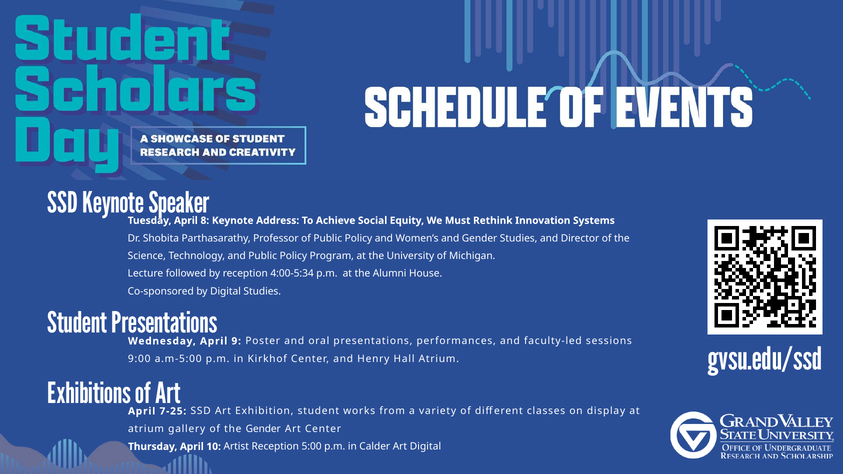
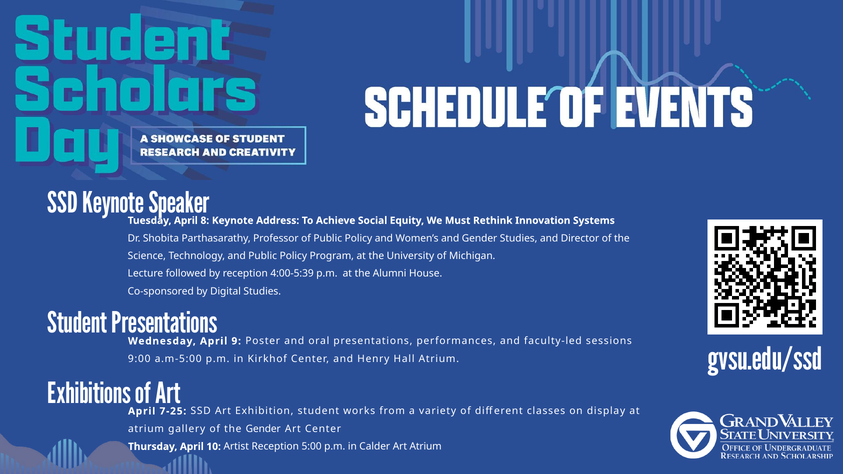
4:00-5:34: 4:00-5:34 -> 4:00-5:39 (292, 274)
Art Digital: Digital -> Atrium (426, 447)
